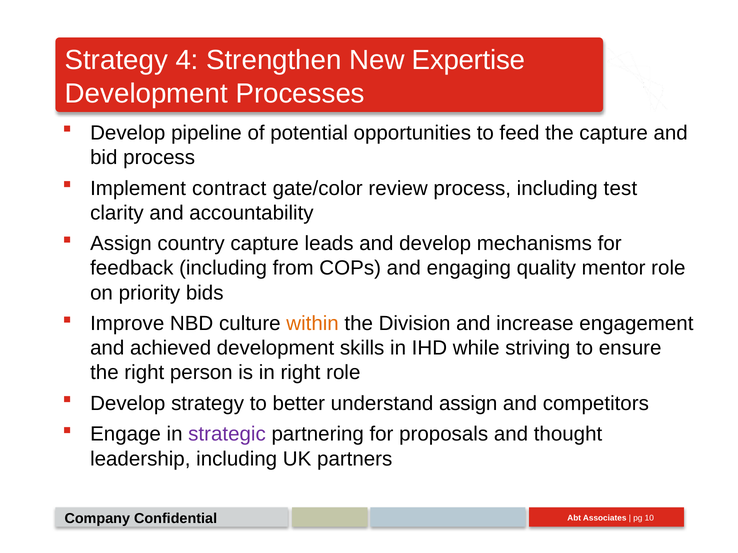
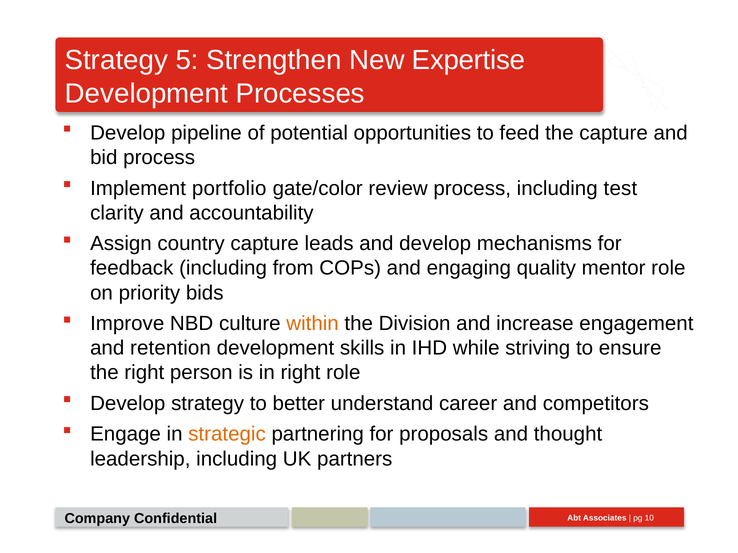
4: 4 -> 5 (187, 60)
contract: contract -> portfolio (229, 188)
achieved: achieved -> retention (170, 348)
understand assign: assign -> career (468, 404)
strategic colour: purple -> orange (227, 435)
